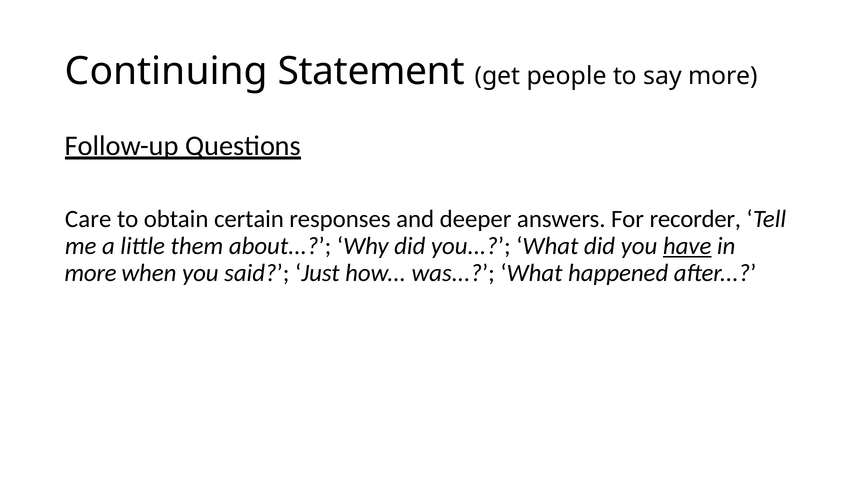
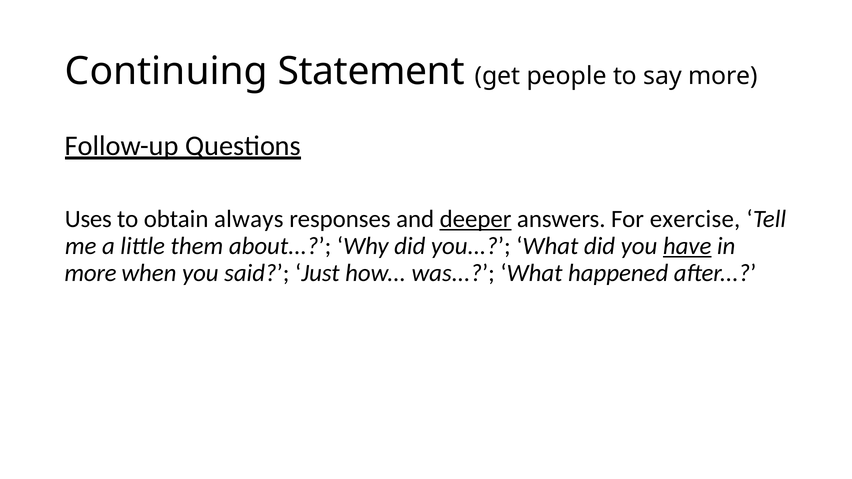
Care: Care -> Uses (88, 219)
certain: certain -> always (249, 219)
deeper underline: none -> present (476, 219)
recorder: recorder -> exercise (695, 219)
